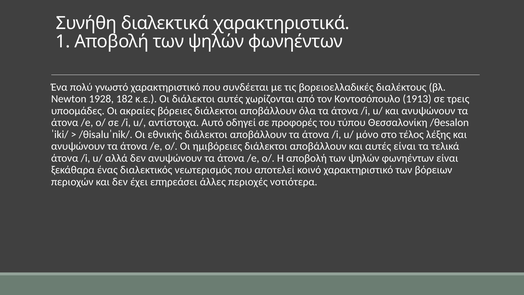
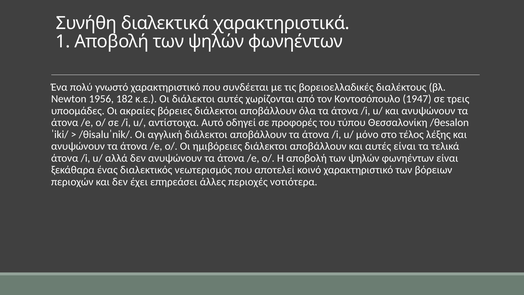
1928: 1928 -> 1956 (101, 99)
1913: 1913 -> 1947 (417, 99)
εθνικής: εθνικής -> αγγλική (165, 134)
